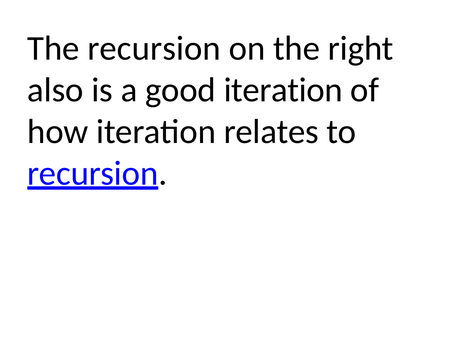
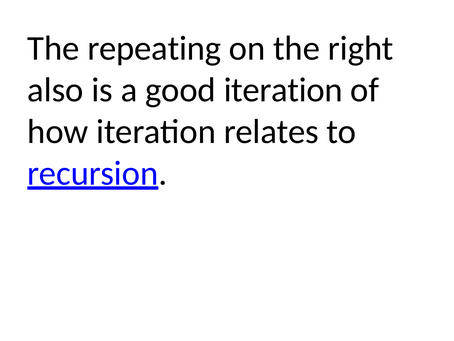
The recursion: recursion -> repeating (154, 48)
